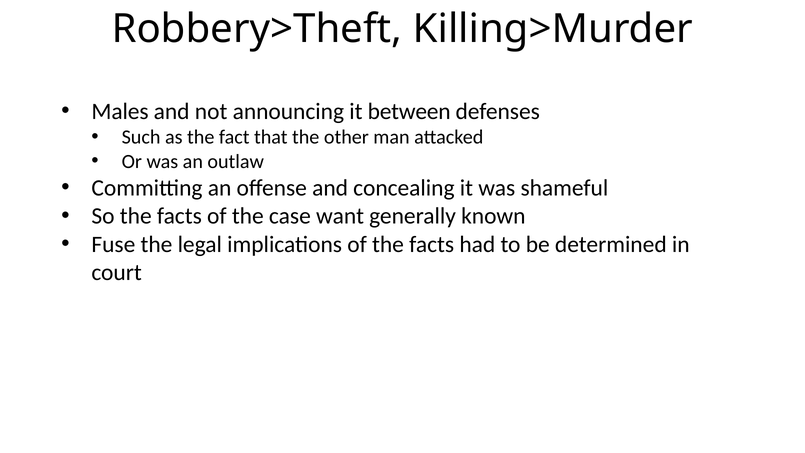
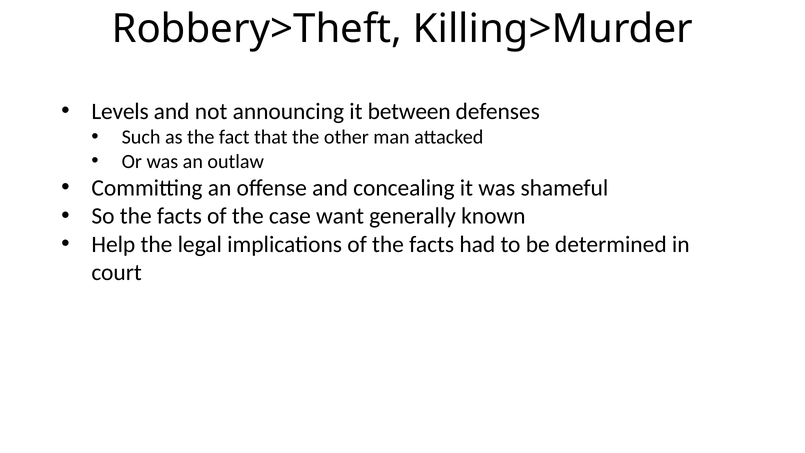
Males: Males -> Levels (120, 111)
Fuse: Fuse -> Help (113, 244)
